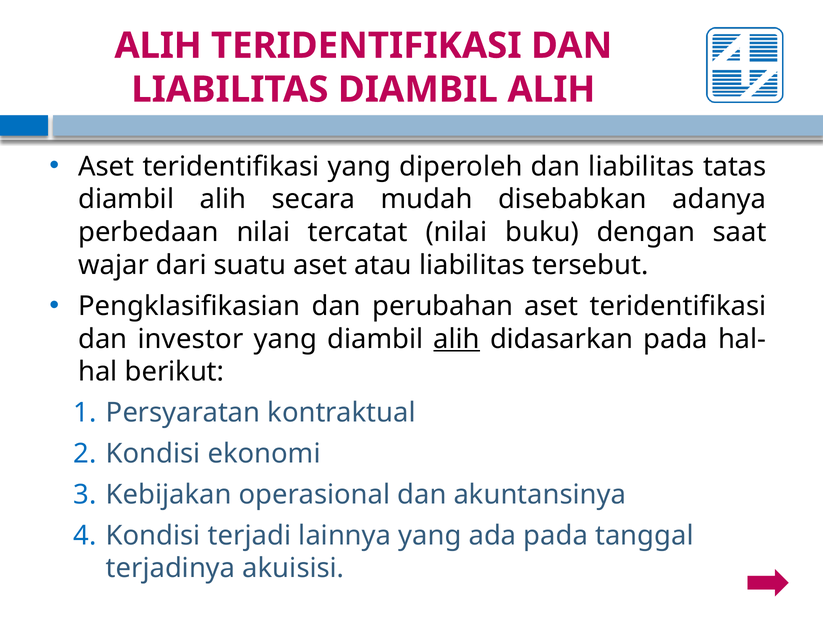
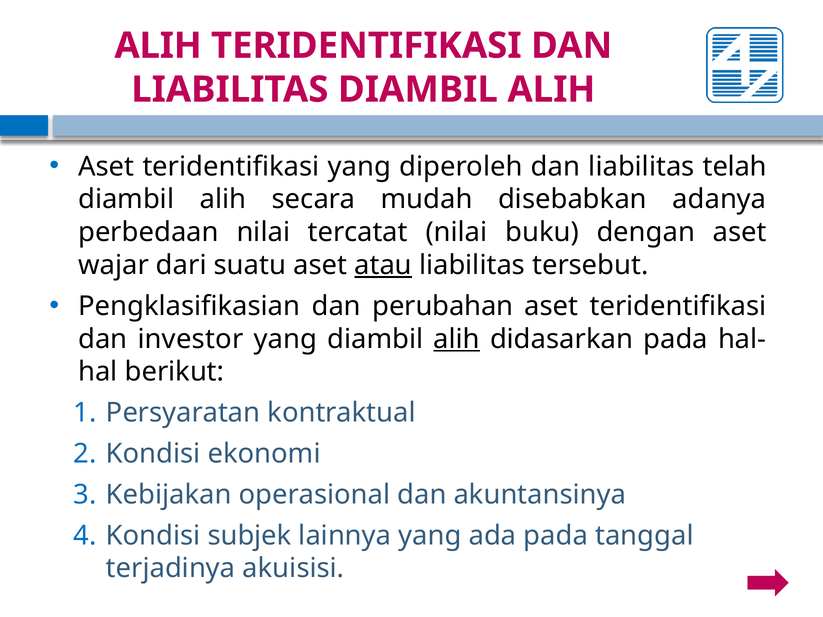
tatas: tatas -> telah (735, 167)
dengan saat: saat -> aset (740, 232)
atau underline: none -> present (383, 265)
terjadi: terjadi -> subjek (250, 536)
